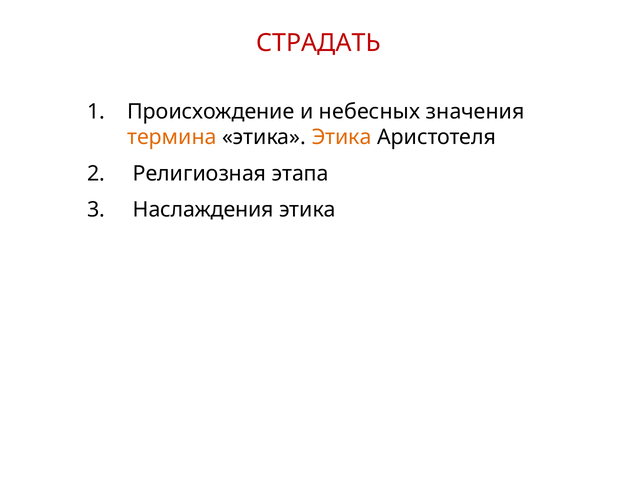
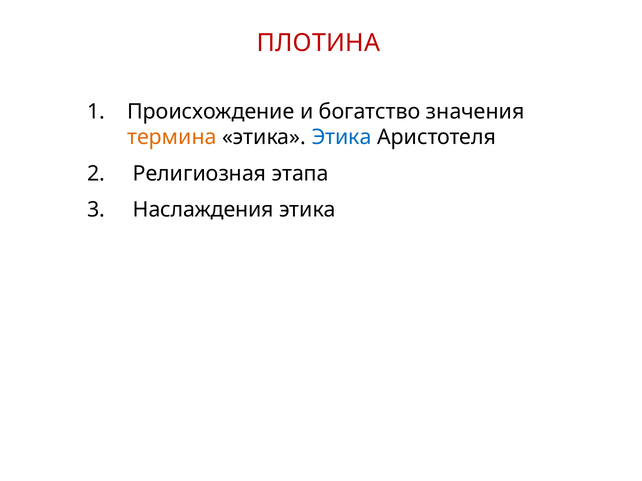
СТРАДАТЬ: СТРАДАТЬ -> ПЛОТИНА (318, 43)
небесных: небесных -> богатство (370, 112)
Этика colour: orange -> blue (342, 137)
